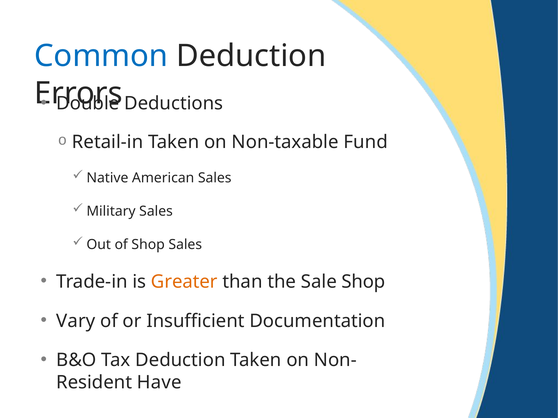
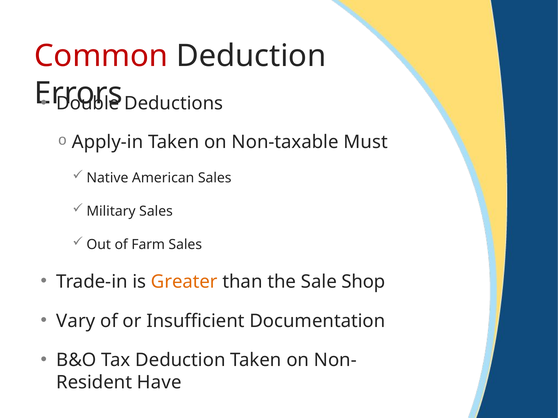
Common colour: blue -> red (101, 56)
Retail-in: Retail-in -> Apply-in (108, 142)
Fund: Fund -> Must (366, 142)
of Shop: Shop -> Farm (148, 245)
